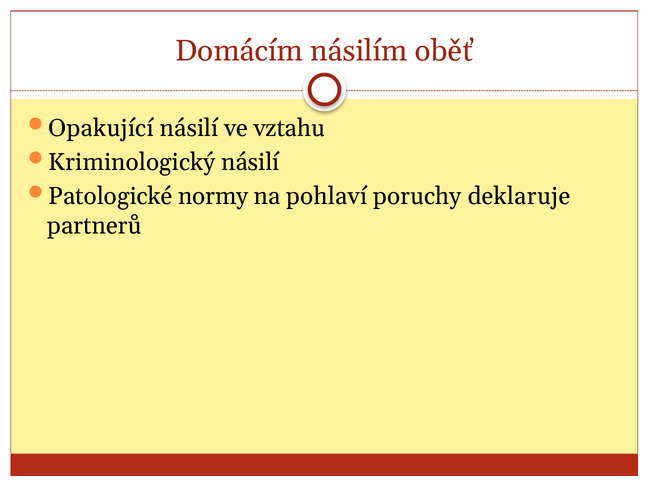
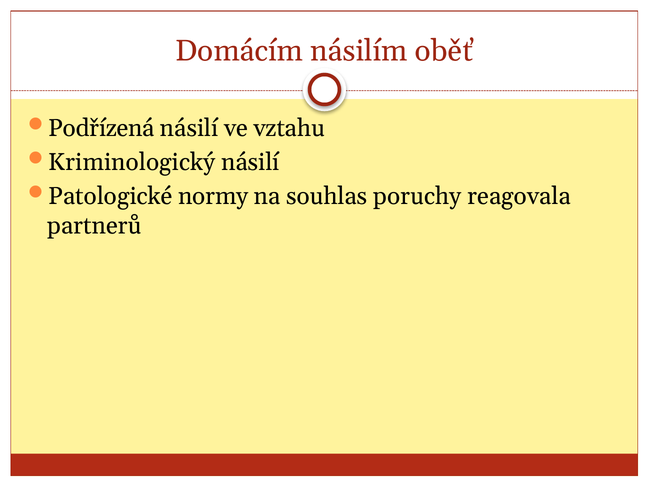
Opakující: Opakující -> Podřízená (101, 128)
pohlaví: pohlaví -> souhlas (327, 196)
deklaruje: deklaruje -> reagovala (519, 196)
